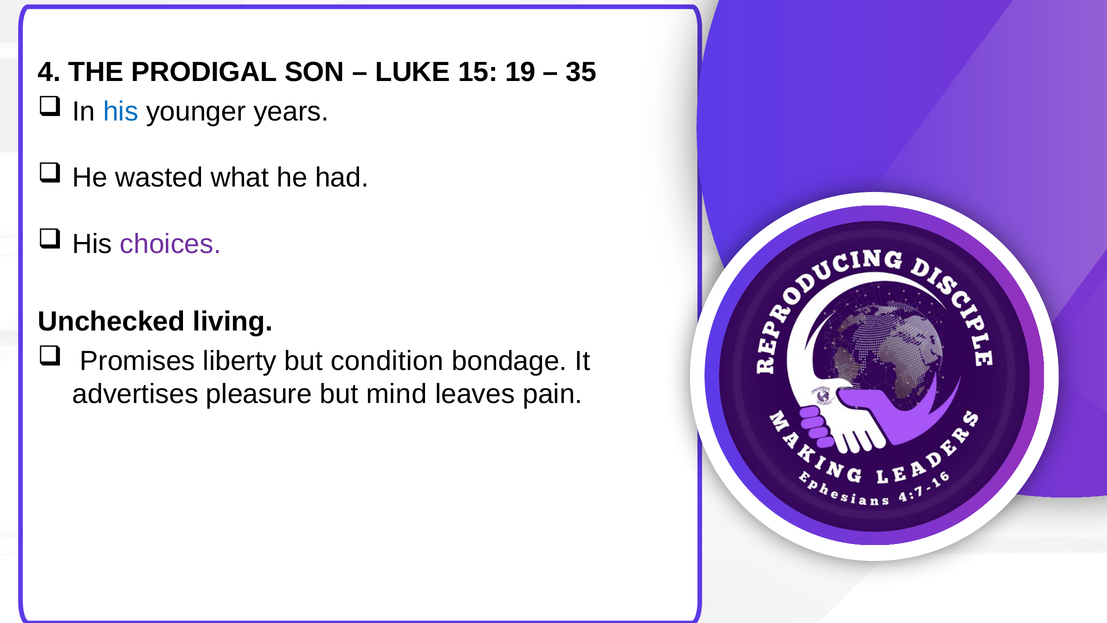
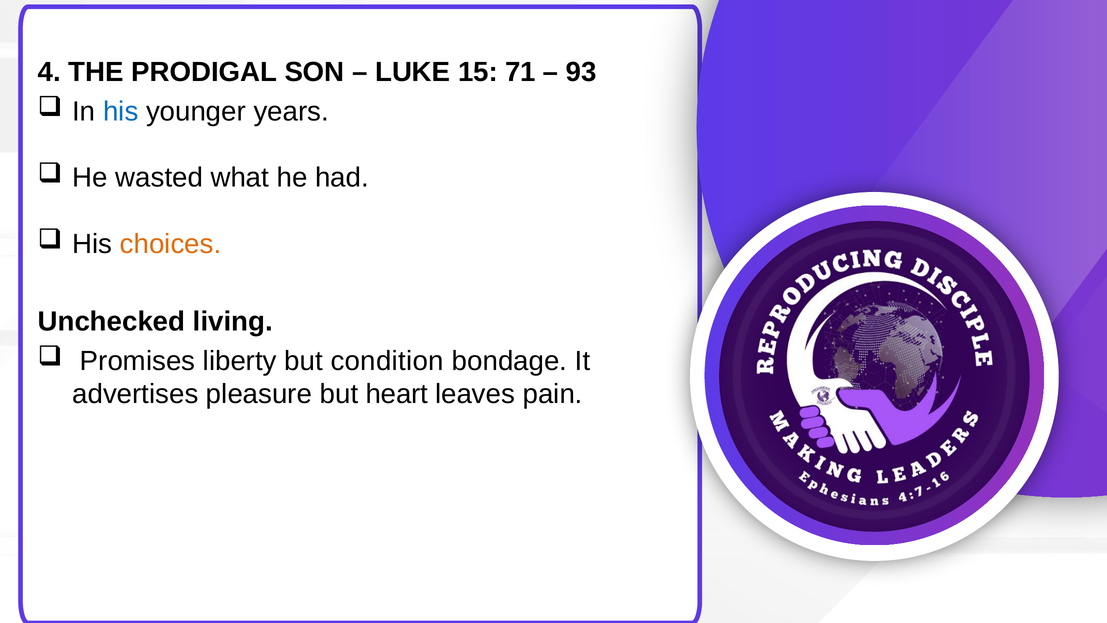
19: 19 -> 71 (520, 72)
35: 35 -> 93 (581, 72)
choices colour: purple -> orange (171, 244)
mind: mind -> heart (397, 394)
